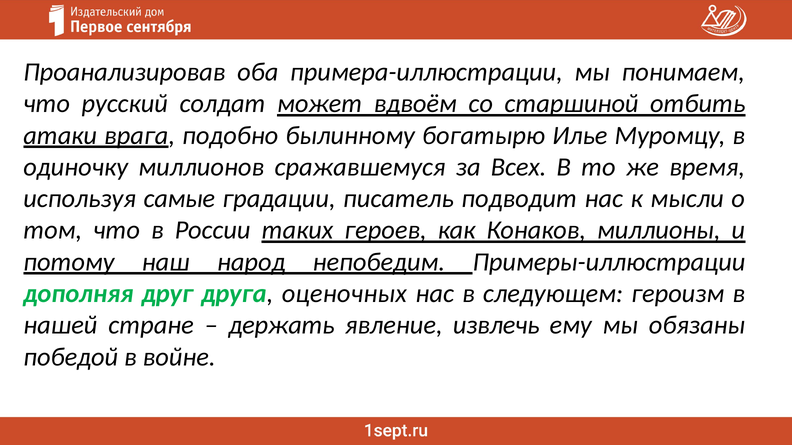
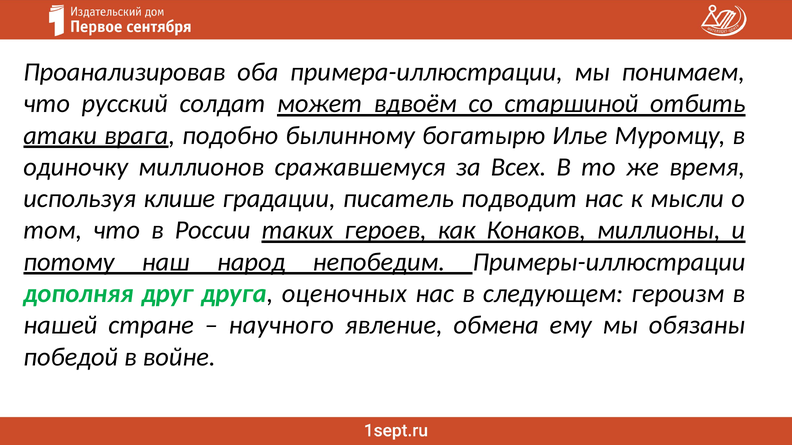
самые: самые -> клише (179, 199)
держать: держать -> научного (281, 326)
извлечь: извлечь -> обмена (496, 326)
